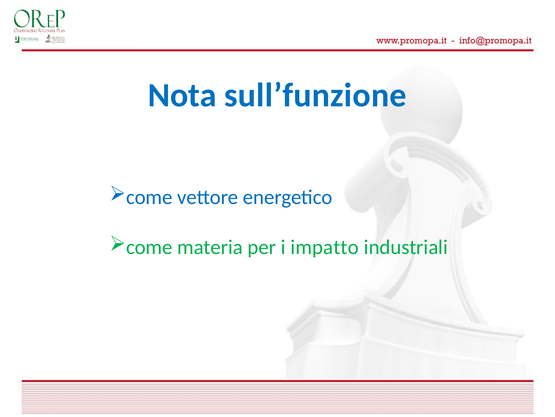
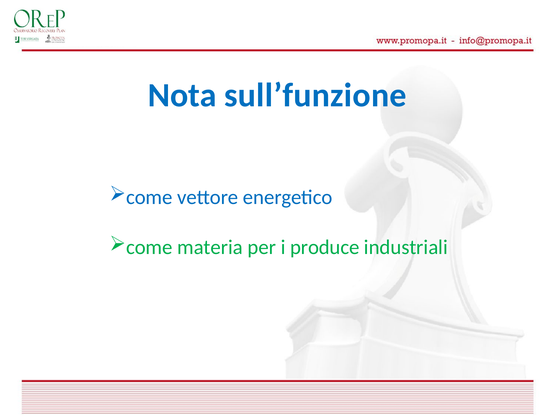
impatto: impatto -> produce (325, 247)
